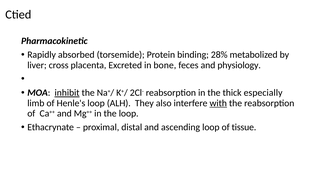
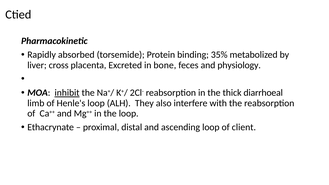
28%: 28% -> 35% (219, 55)
especially: especially -> diarrhoeal (263, 93)
with underline: present -> none (218, 103)
tissue: tissue -> client (244, 127)
